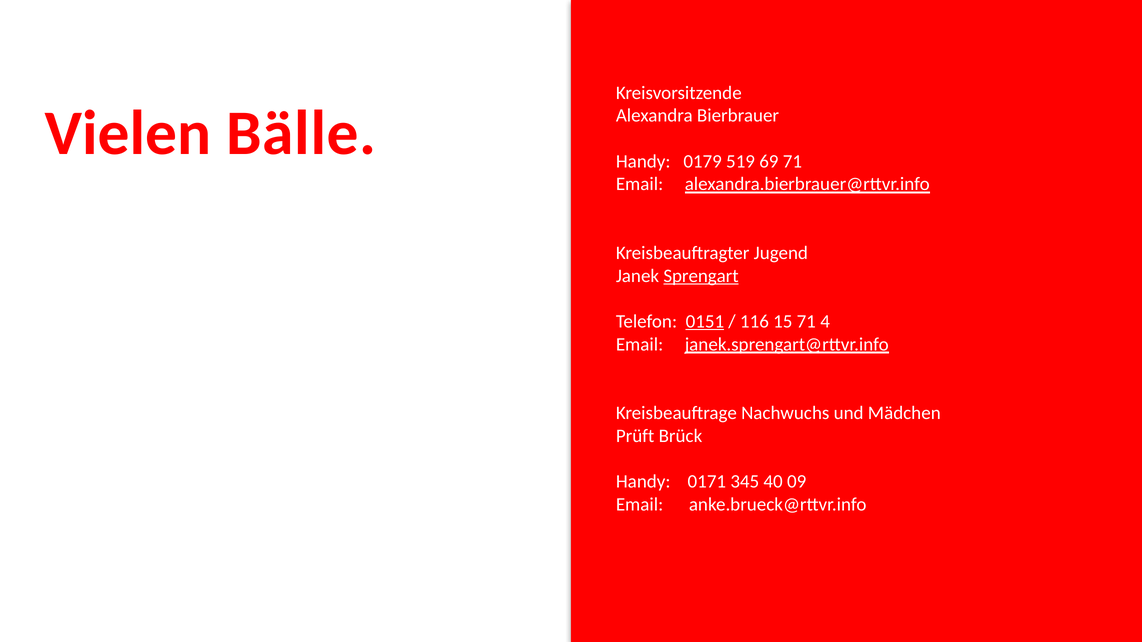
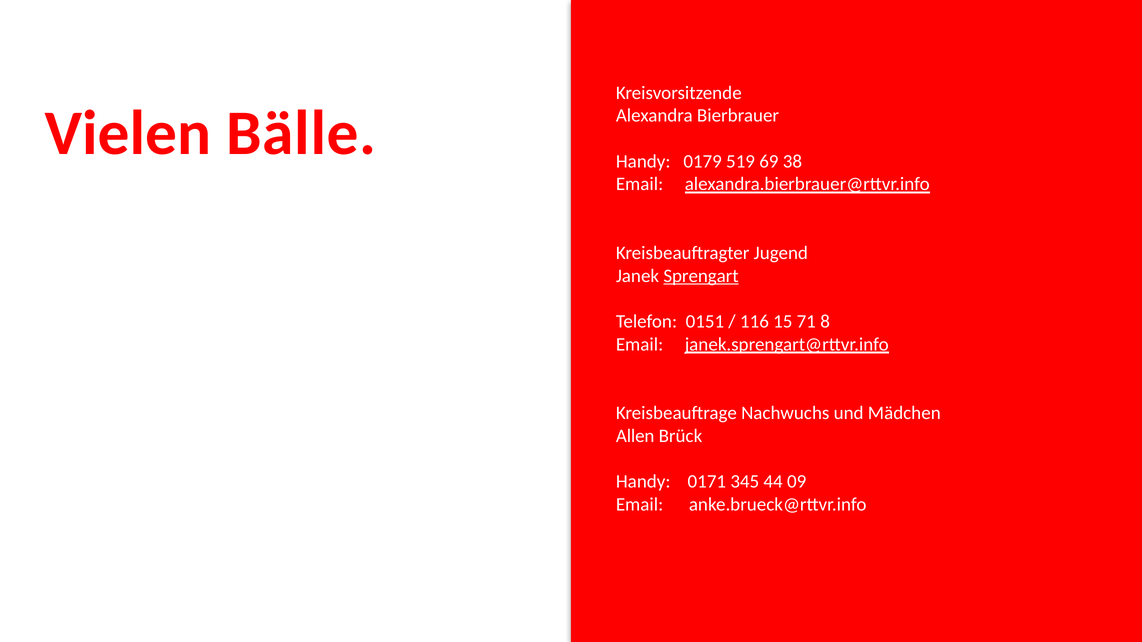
69 71: 71 -> 38 (792, 161)
0151 underline: present -> none (705, 322)
4: 4 -> 8 (825, 322)
Prüft: Prüft -> Allen (635, 436)
40: 40 -> 44 (773, 482)
